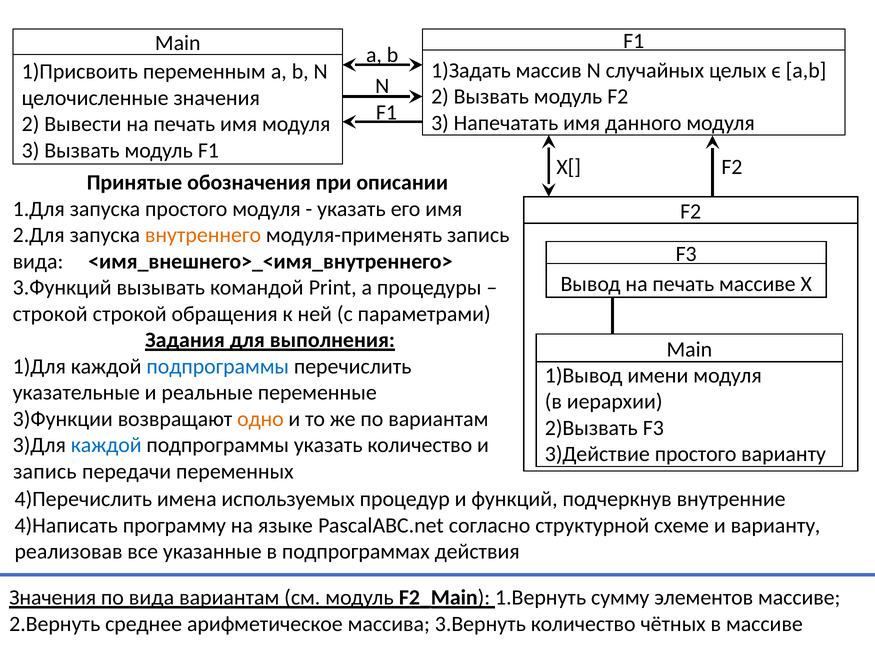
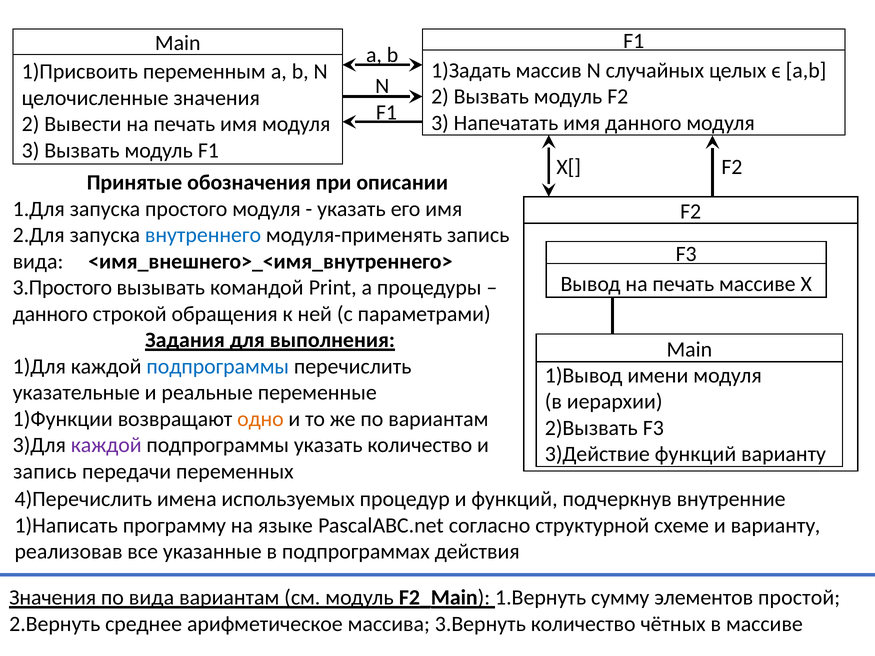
внутреннего colour: orange -> blue (203, 235)
3.Функций: 3.Функций -> 3.Простого (62, 288)
строкой: строкой -> данного (50, 314)
3)Функции: 3)Функции -> 1)Функции (63, 419)
каждой colour: blue -> purple (106, 445)
3)Действие простого: простого -> функций (696, 454)
4)Написать: 4)Написать -> 1)Написать (66, 526)
элементов массиве: массиве -> простой (799, 598)
